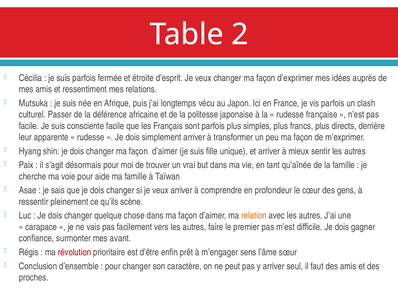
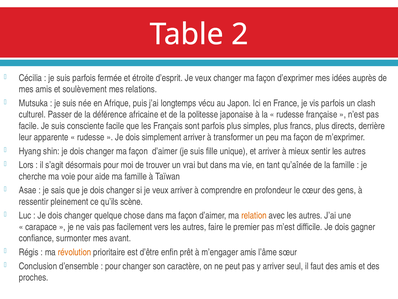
ressentiment: ressentiment -> soulèvement (85, 89)
Paix: Paix -> Lors (26, 165)
révolution colour: red -> orange (74, 252)
m’engager sens: sens -> amis (248, 252)
